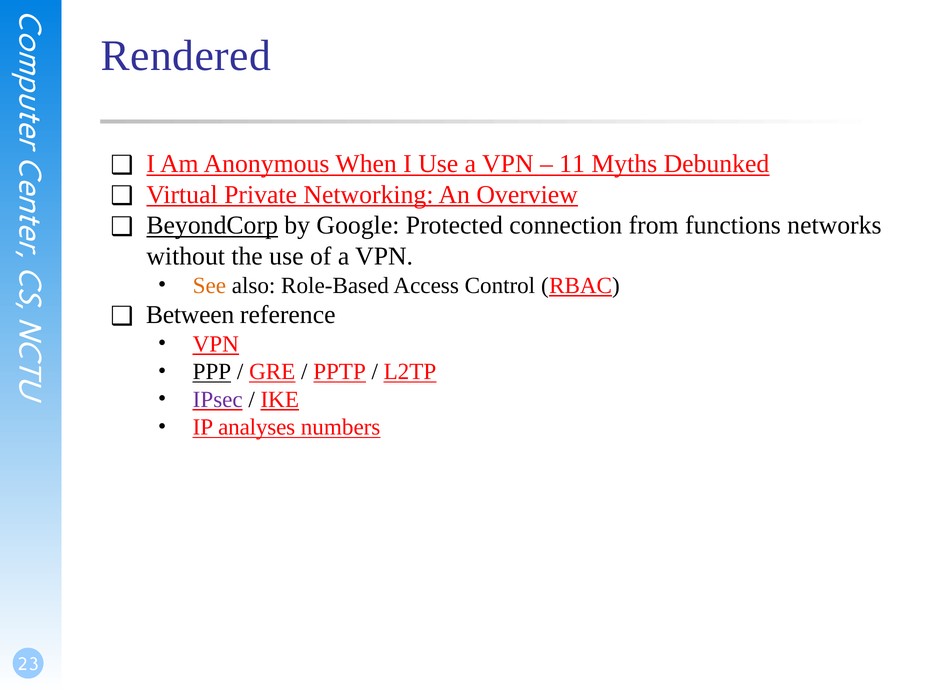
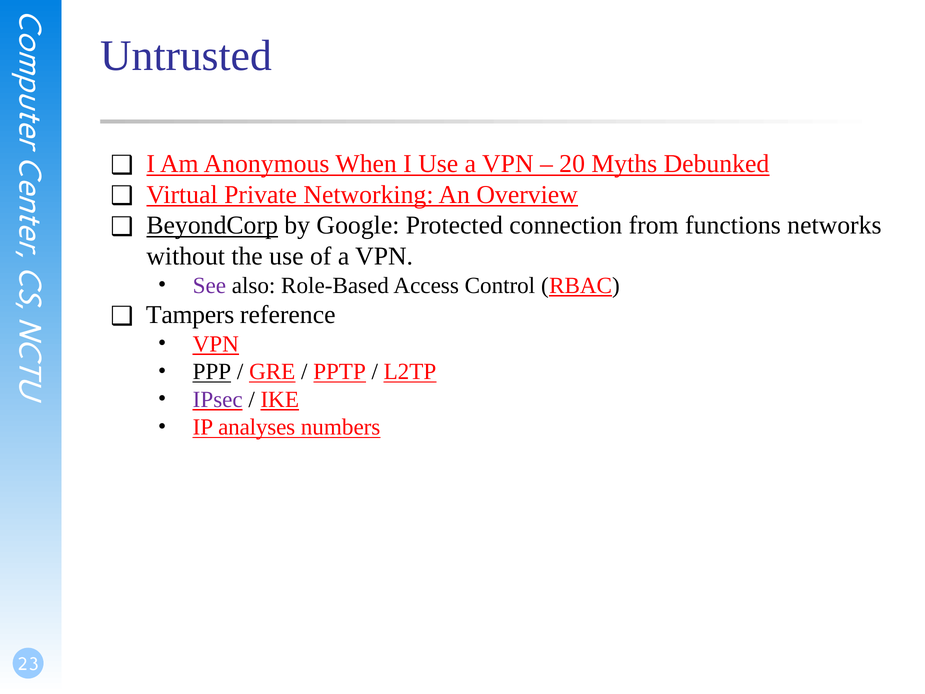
Rendered: Rendered -> Untrusted (186, 56)
11: 11 -> 20 (572, 164)
See colour: orange -> purple (209, 285)
Between: Between -> Tampers (190, 315)
